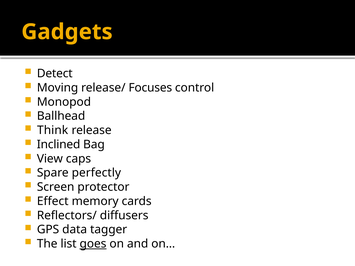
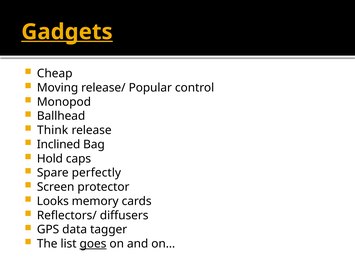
Gadgets underline: none -> present (67, 32)
Detect: Detect -> Cheap (55, 74)
Focuses: Focuses -> Popular (150, 88)
View: View -> Hold (50, 159)
Effect: Effect -> Looks (53, 201)
